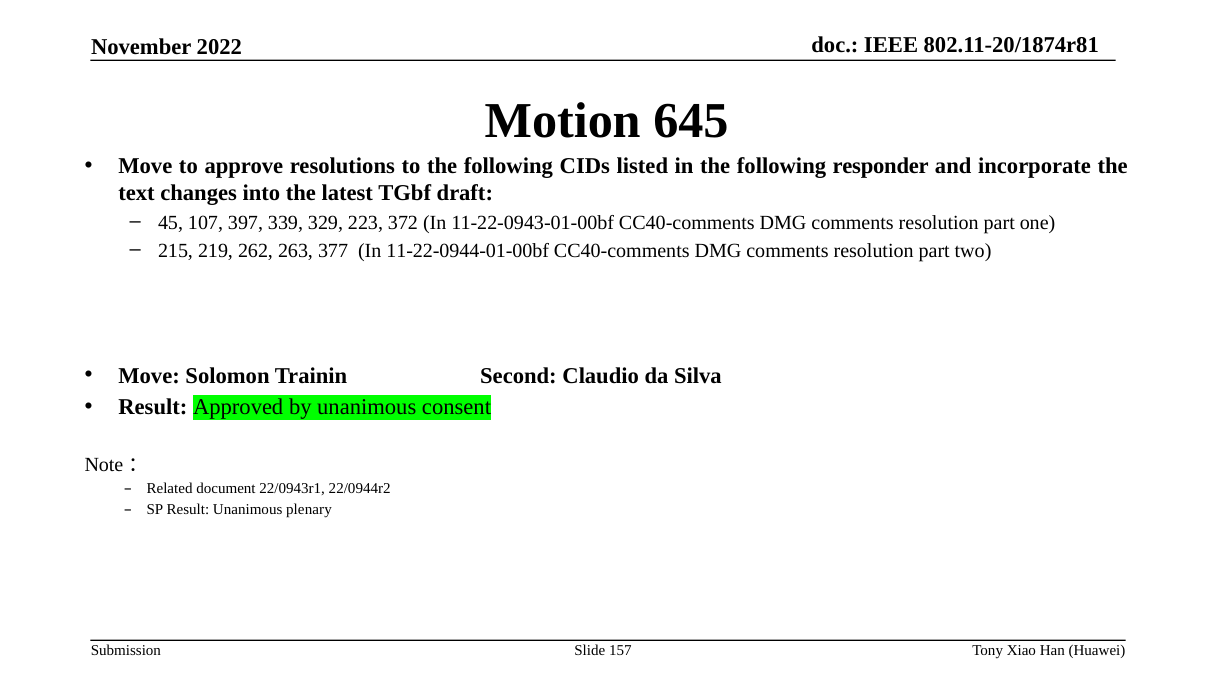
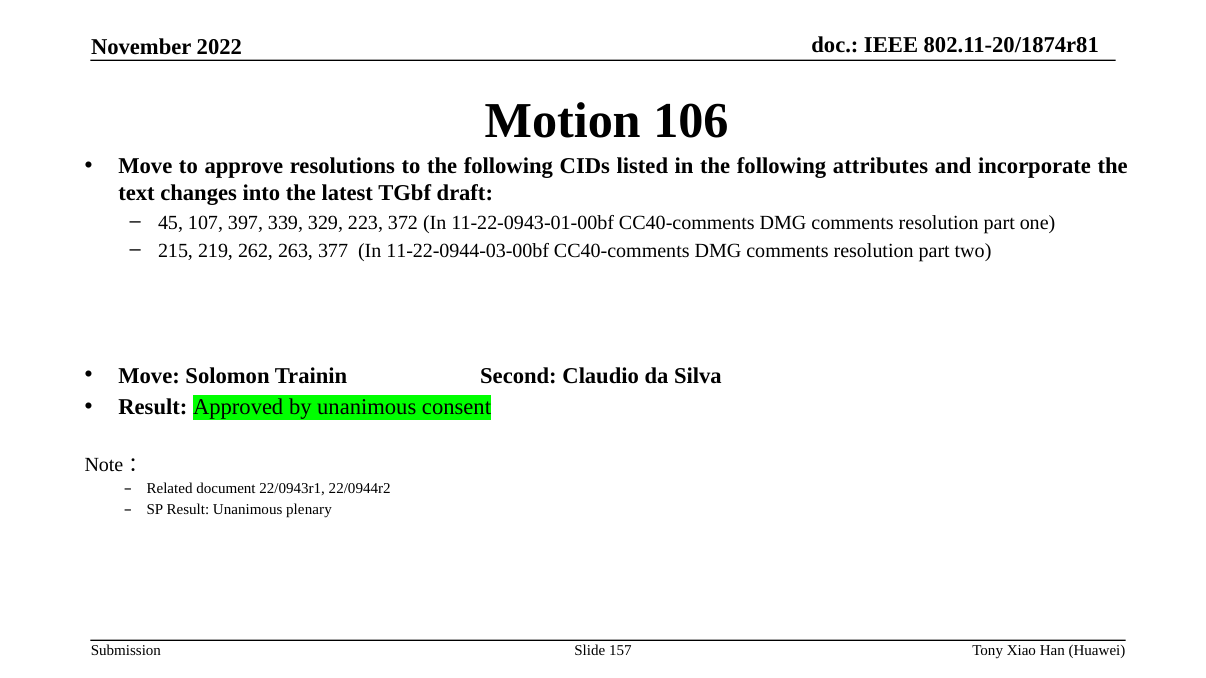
645: 645 -> 106 (691, 121)
responder: responder -> attributes (880, 166)
11-22-0944-01-00bf: 11-22-0944-01-00bf -> 11-22-0944-03-00bf (468, 251)
